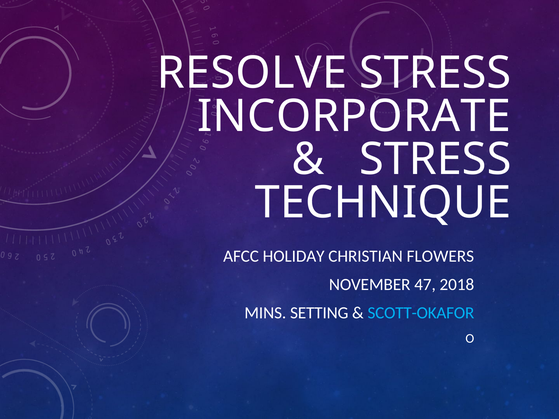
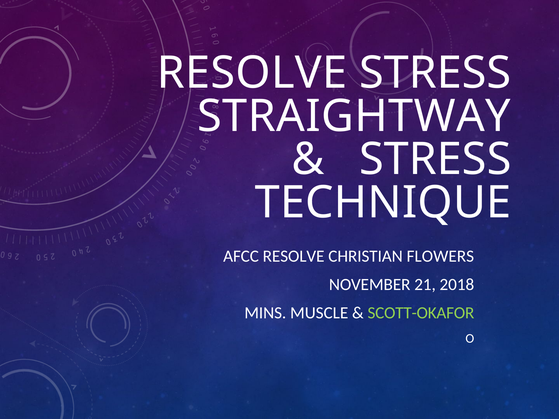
INCORPORATE: INCORPORATE -> STRAIGHTWAY (354, 116)
AFCC HOLIDAY: HOLIDAY -> RESOLVE (294, 256)
47: 47 -> 21 (425, 285)
SETTING: SETTING -> MUSCLE (319, 313)
SCOTT-OKAFOR colour: light blue -> light green (421, 313)
